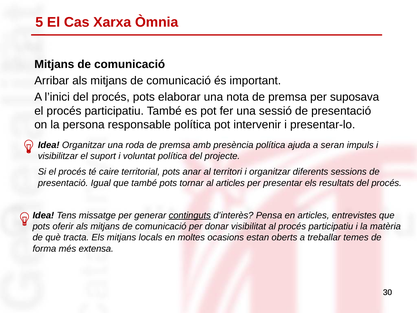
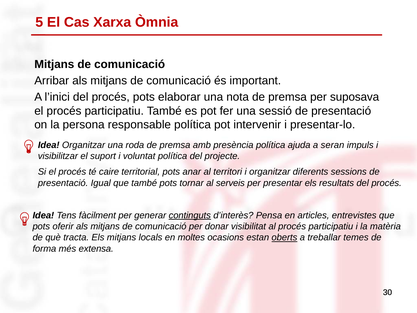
al articles: articles -> serveis (230, 183)
missatge: missatge -> fàcilment (97, 215)
oberts underline: none -> present (284, 237)
